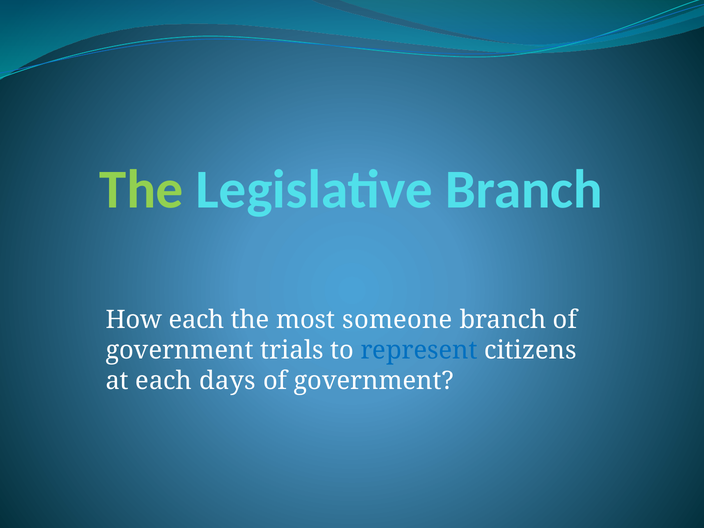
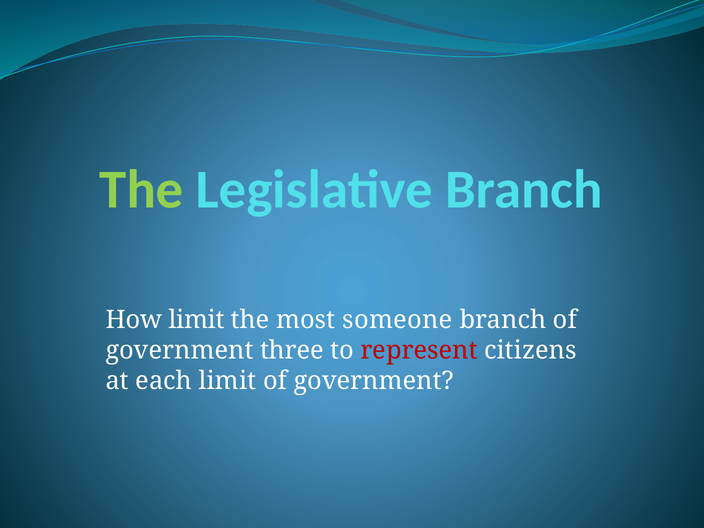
How each: each -> limit (197, 320)
trials: trials -> three (292, 350)
represent colour: blue -> red (419, 350)
each days: days -> limit (227, 381)
